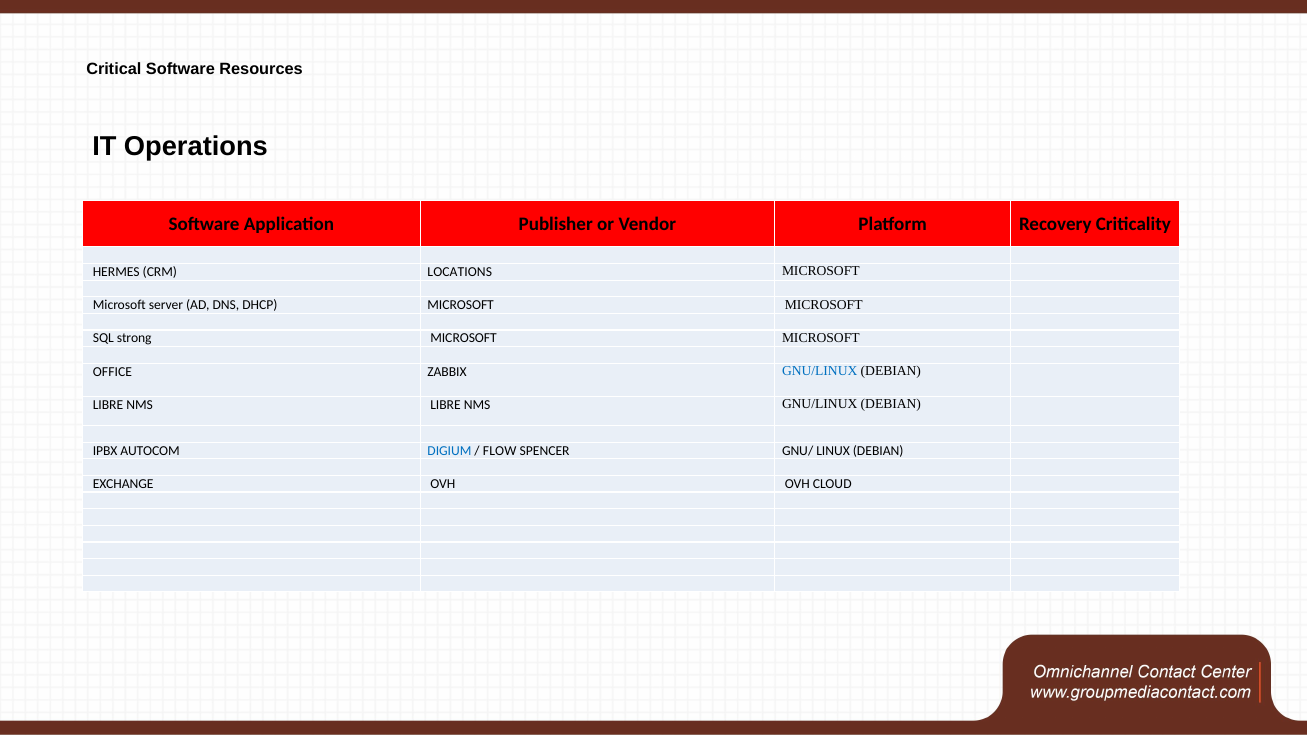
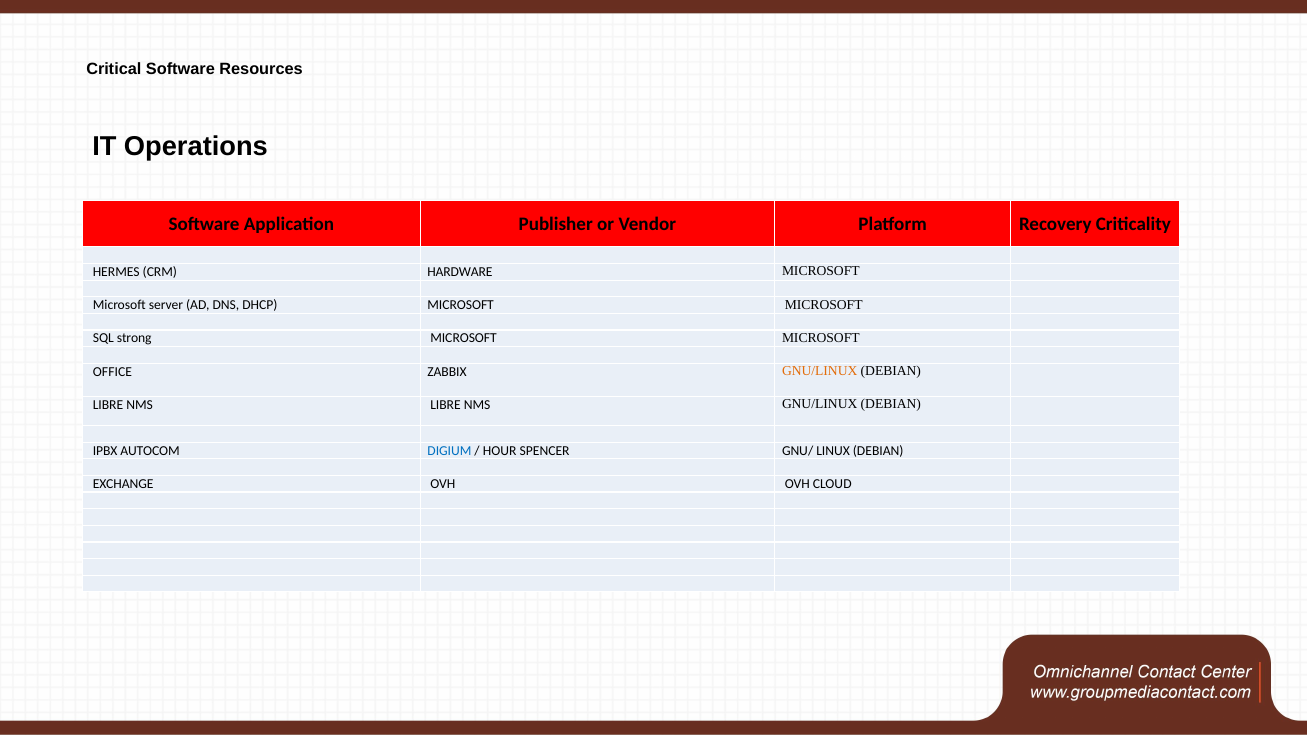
LOCATIONS: LOCATIONS -> HARDWARE (460, 272)
GNU/LINUX colour: blue -> orange (820, 371)
FLOW: FLOW -> HOUR (500, 451)
